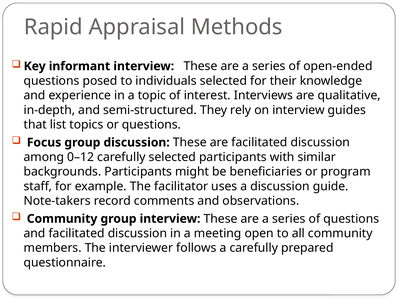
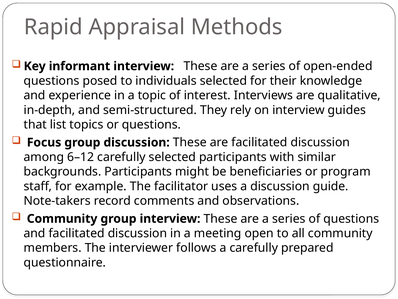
0–12: 0–12 -> 6–12 (81, 157)
